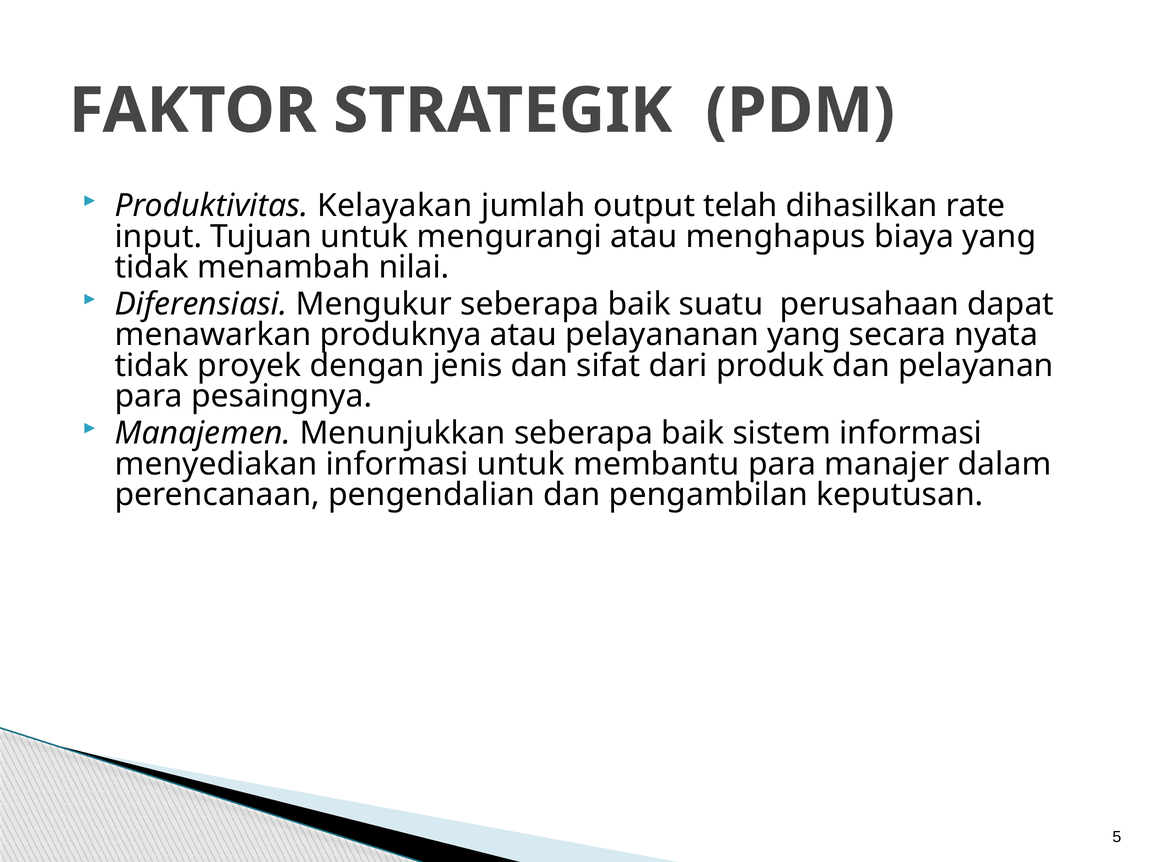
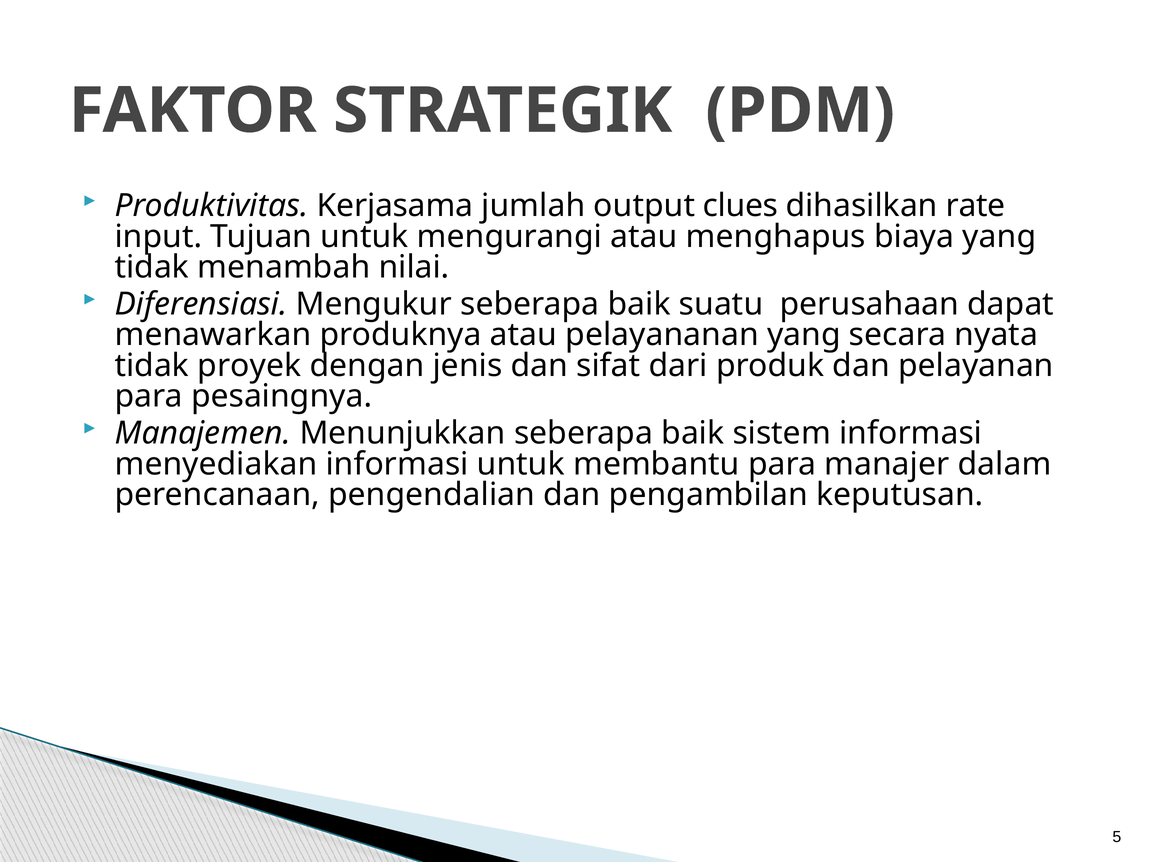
Kelayakan: Kelayakan -> Kerjasama (395, 206)
telah: telah -> clues (740, 206)
